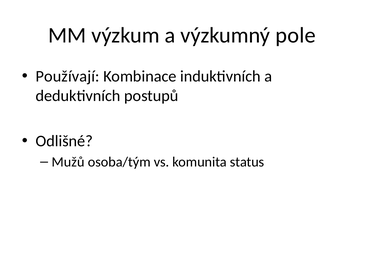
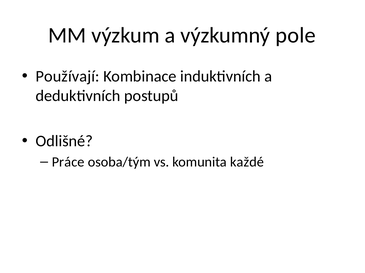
Mužů: Mužů -> Práce (68, 162)
status: status -> každé (247, 162)
